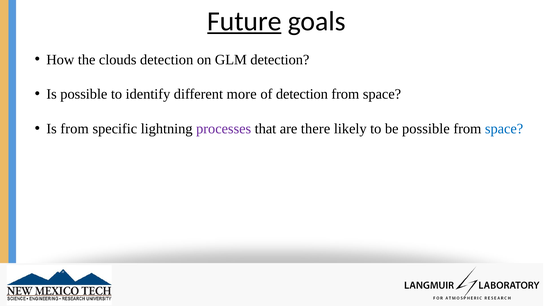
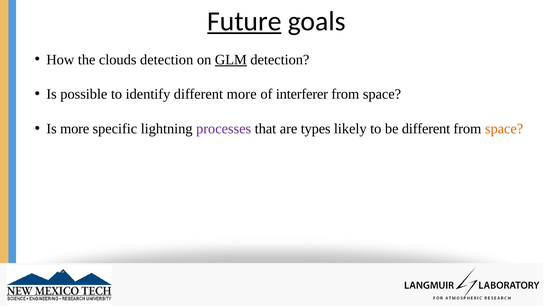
GLM underline: none -> present (231, 60)
of detection: detection -> interferer (302, 94)
Is from: from -> more (75, 129)
there: there -> types (316, 129)
be possible: possible -> different (426, 129)
space colour: blue -> orange (504, 129)
